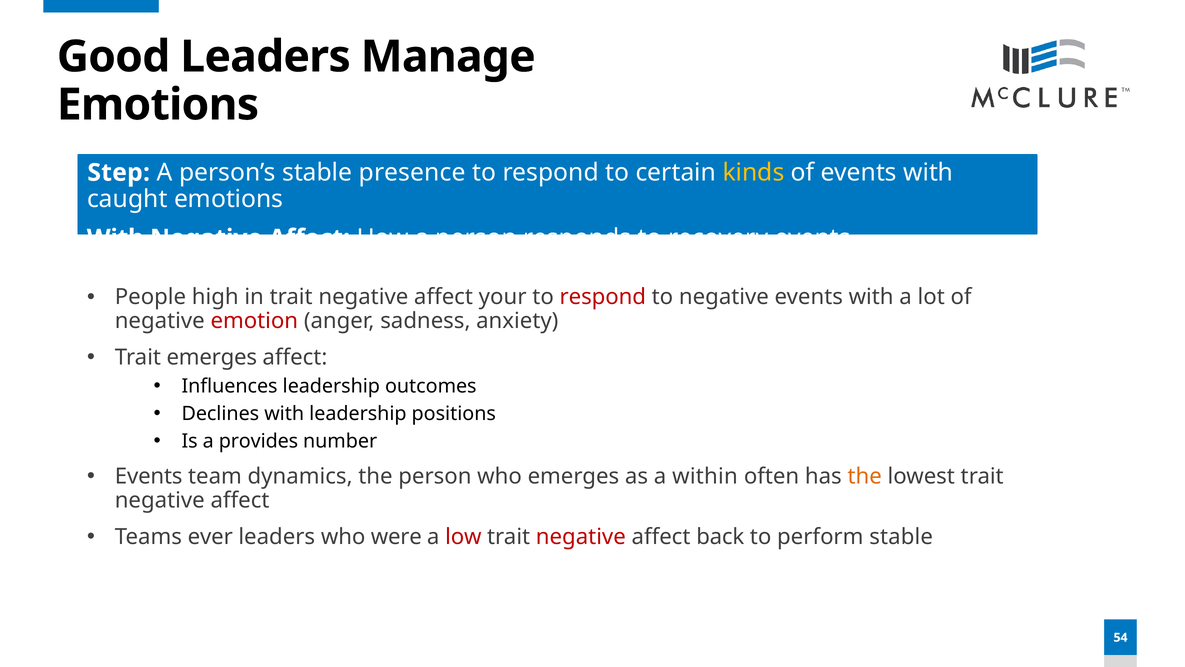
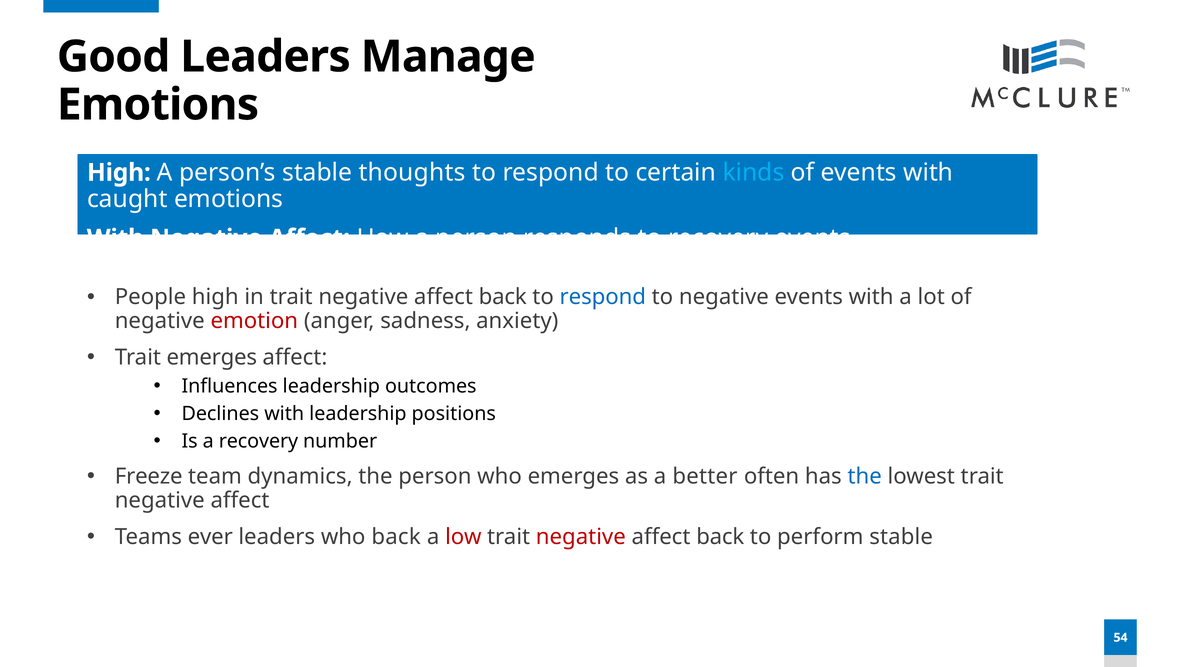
Step: Step -> High (119, 173)
presence: presence -> thoughts (412, 173)
kinds colour: yellow -> light blue (753, 173)
your: your -> back (503, 297)
respond colour: red -> blue (603, 297)
a provides: provides -> recovery (258, 441)
Events: Events -> Freeze (149, 476)
within: within -> better (705, 476)
the colour: orange -> blue (865, 476)
who were: were -> back (396, 536)
